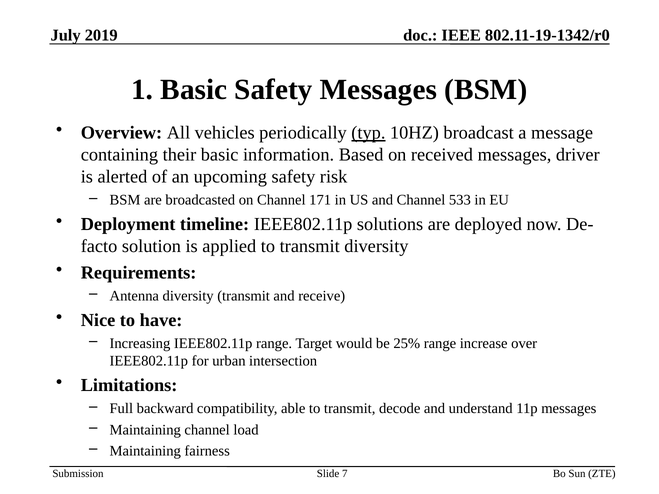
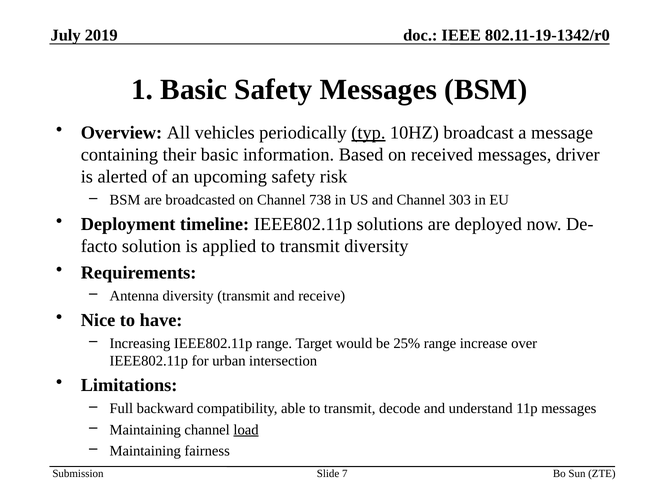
171: 171 -> 738 (320, 200)
533: 533 -> 303 (460, 200)
load underline: none -> present (246, 430)
